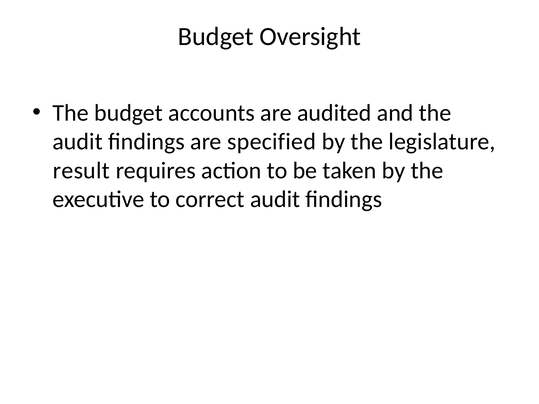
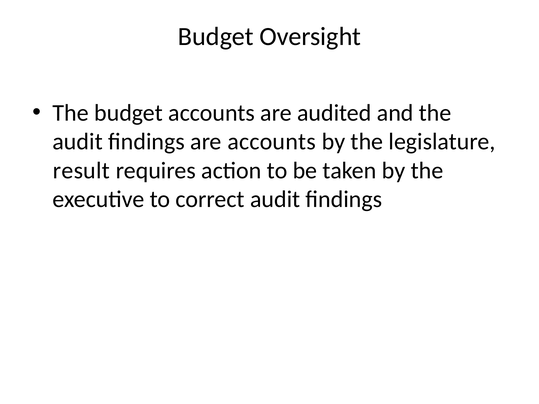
are specified: specified -> accounts (272, 142)
